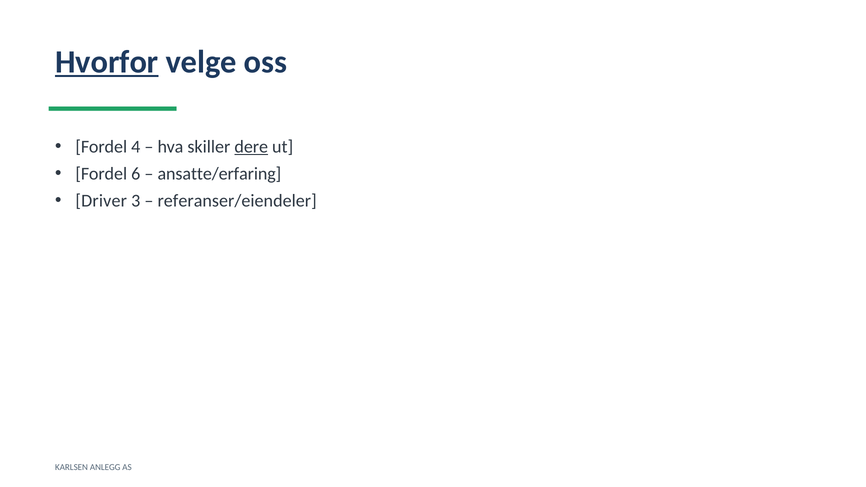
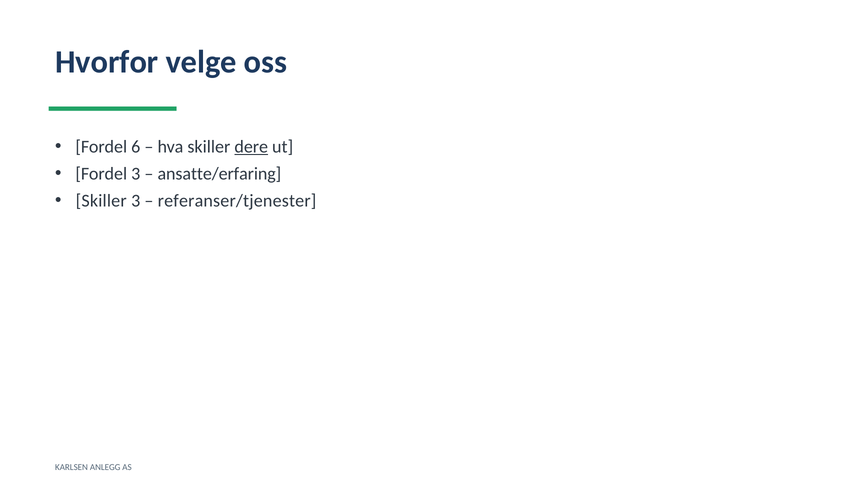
Hvorfor underline: present -> none (107, 62)
4: 4 -> 6 (136, 147)
Fordel 6: 6 -> 3 (136, 174)
Driver: Driver -> Skiller (101, 201)
referanser/eiendeler: referanser/eiendeler -> referanser/tjenester (237, 201)
